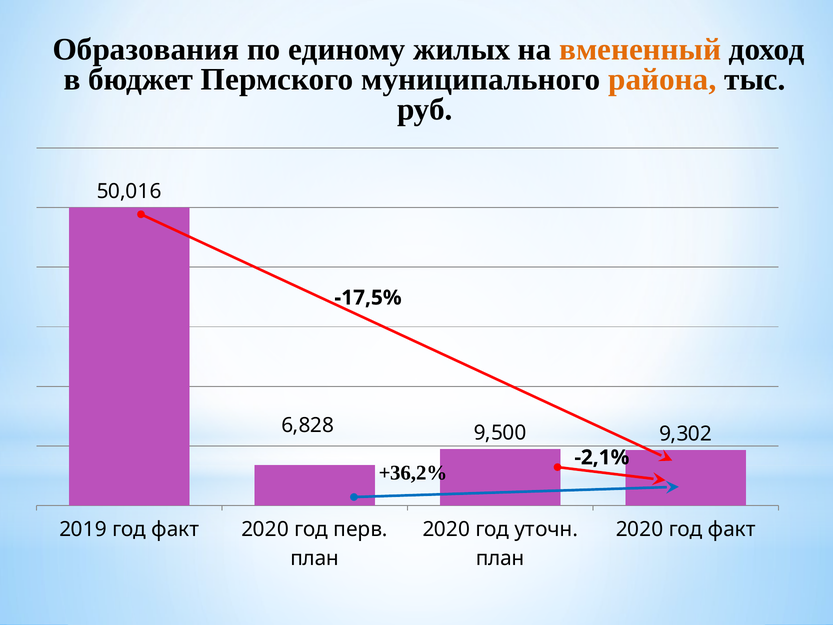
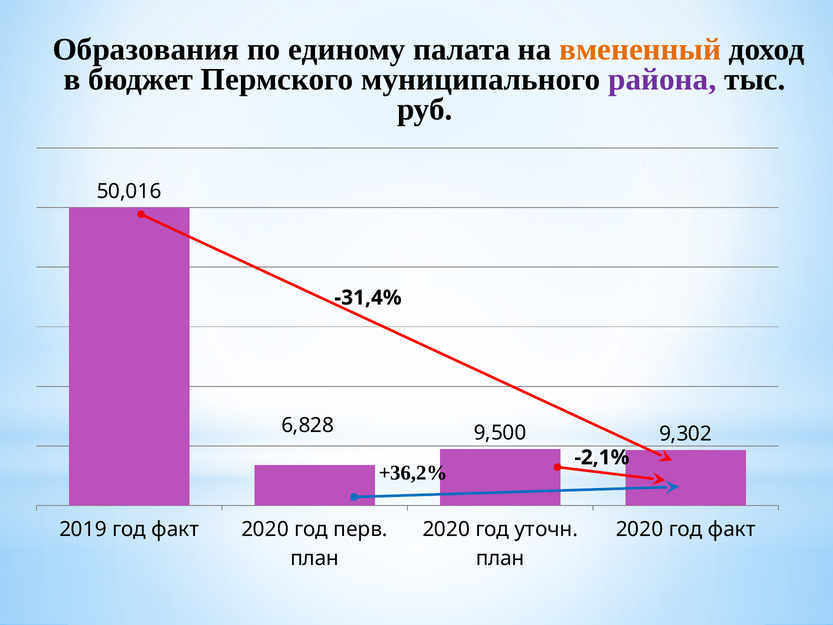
жилых: жилых -> палата (462, 50)
района colour: orange -> purple (662, 80)
-17,5%: -17,5% -> -31,4% (368, 298)
